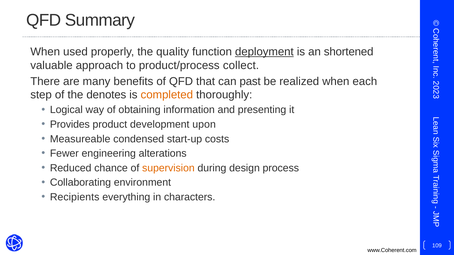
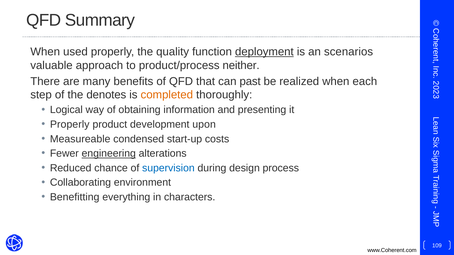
shortened: shortened -> scenarios (349, 52)
collect: collect -> neither (241, 65)
Provides: Provides -> Properly (70, 125)
engineering underline: none -> present (109, 154)
supervision colour: orange -> blue (168, 168)
Recipients: Recipients -> Benefitting (75, 197)
